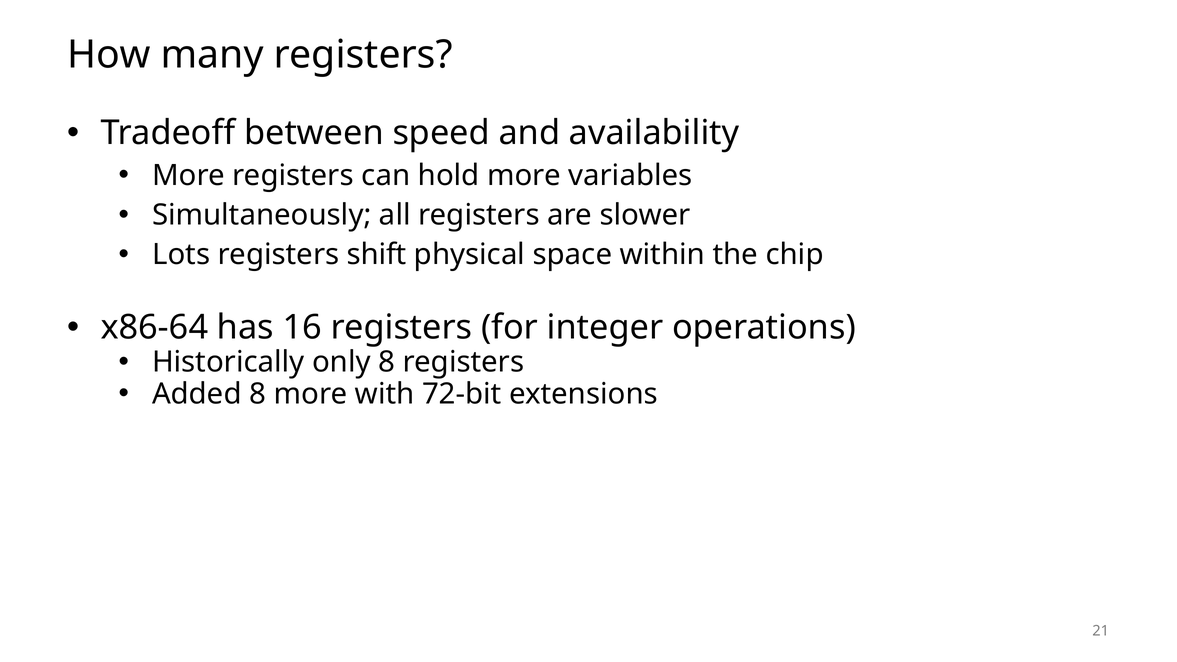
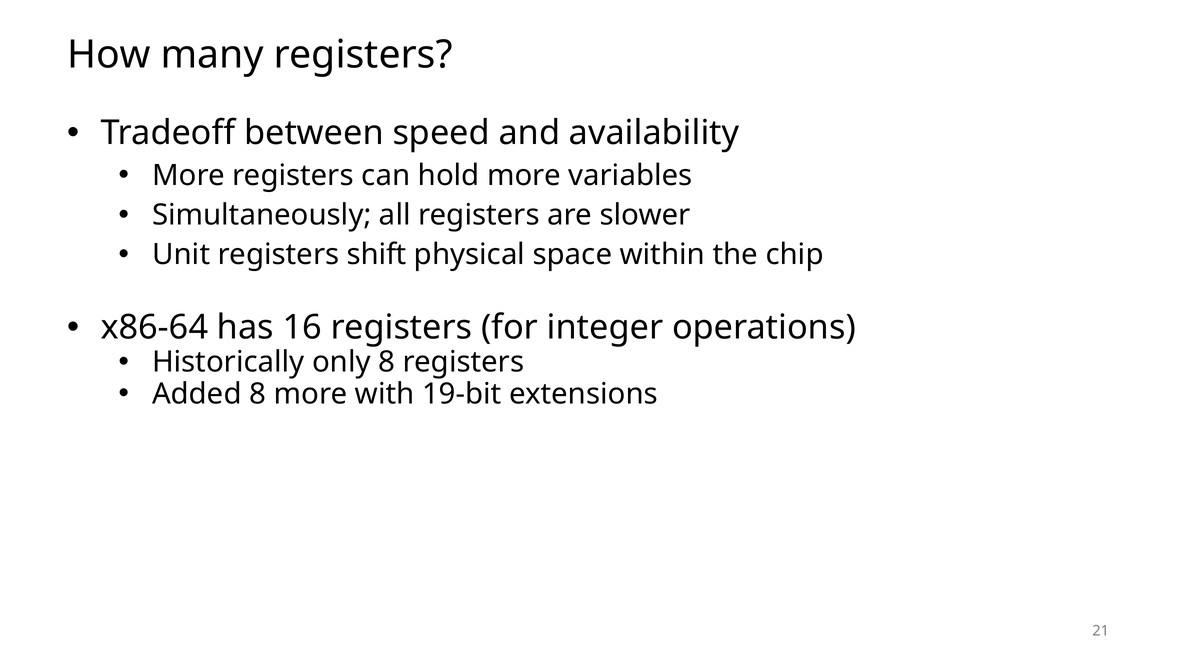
Lots: Lots -> Unit (181, 255)
72-bit: 72-bit -> 19-bit (462, 394)
